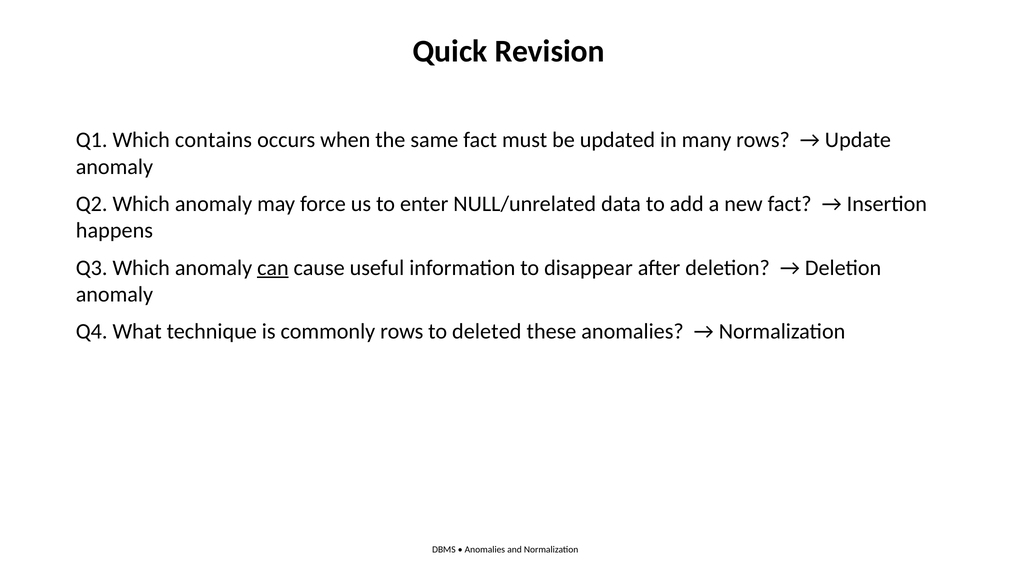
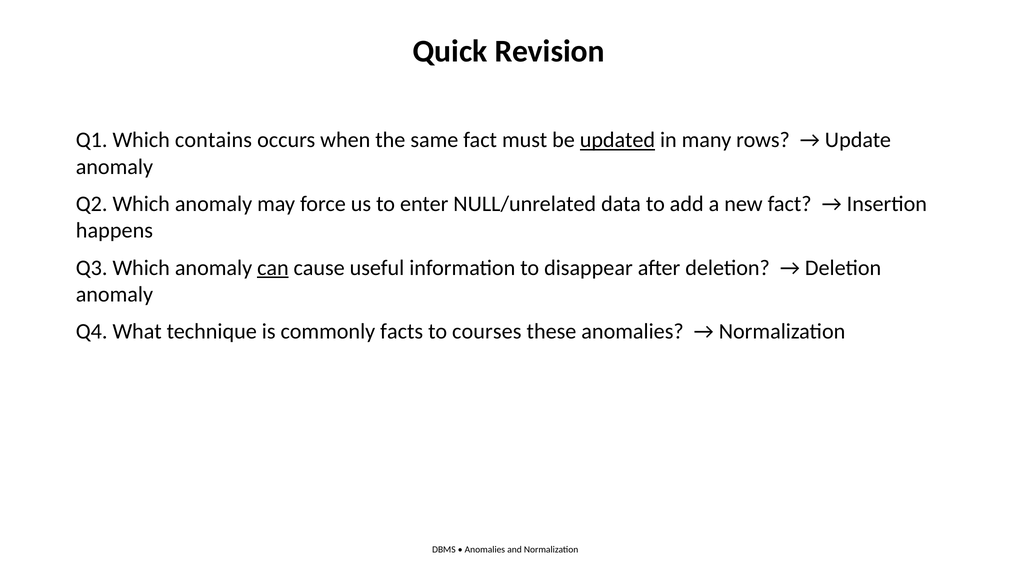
updated underline: none -> present (617, 140)
commonly rows: rows -> facts (402, 331)
deleted: deleted -> courses (487, 331)
